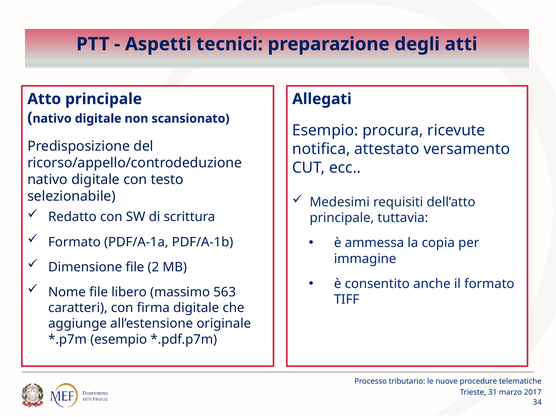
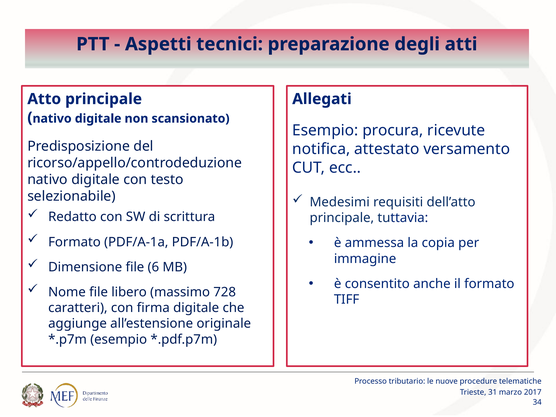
2: 2 -> 6 (153, 267)
563: 563 -> 728 (225, 292)
